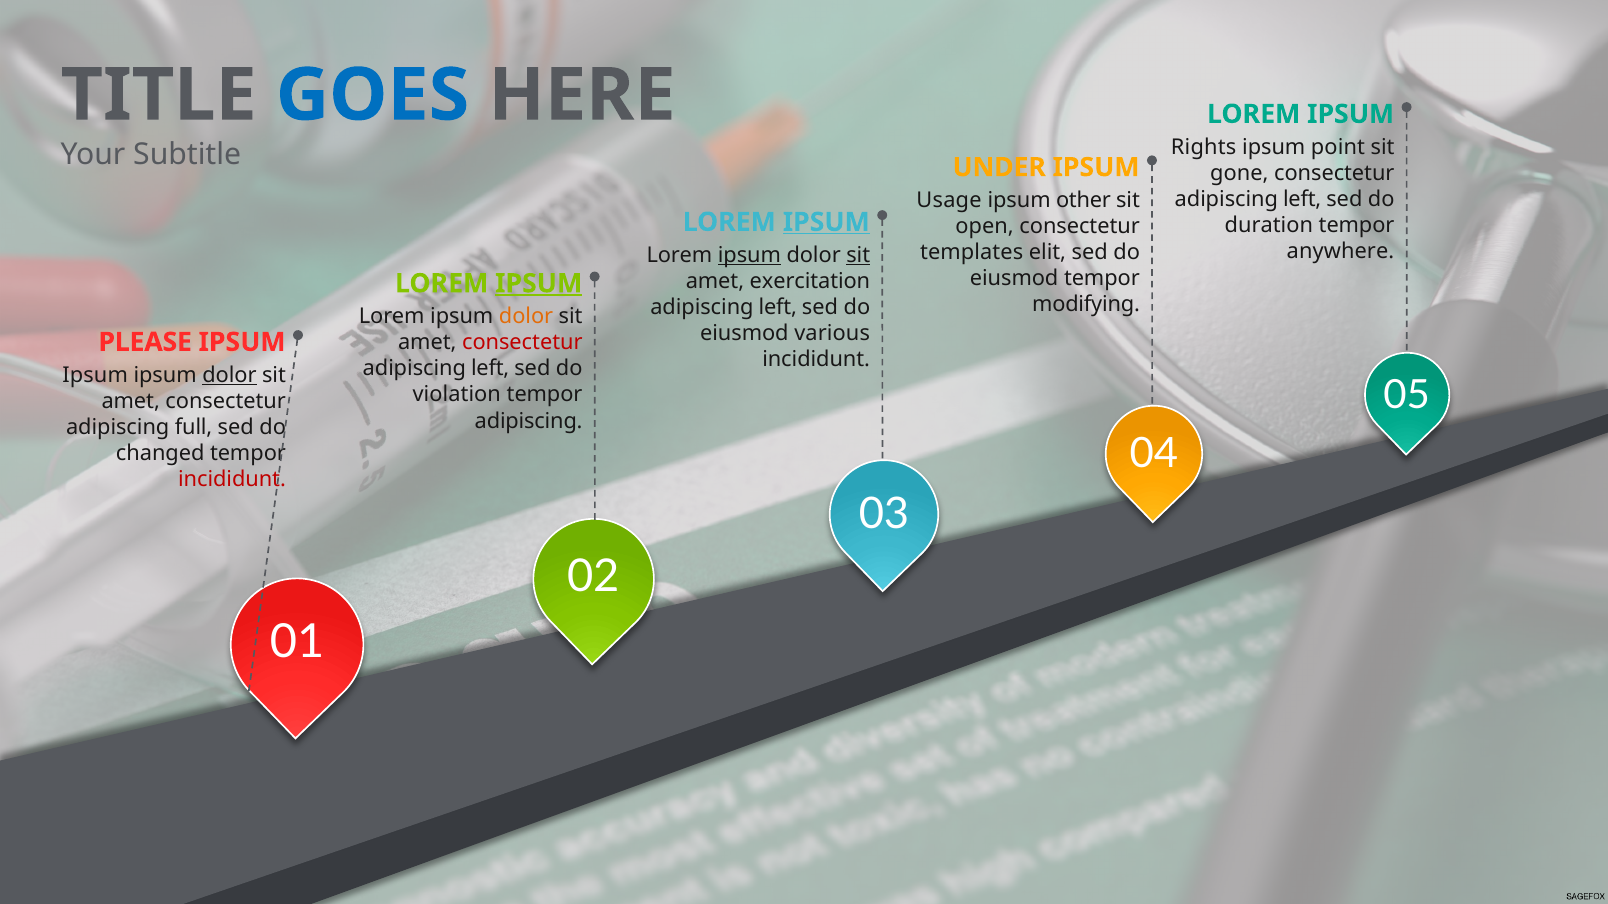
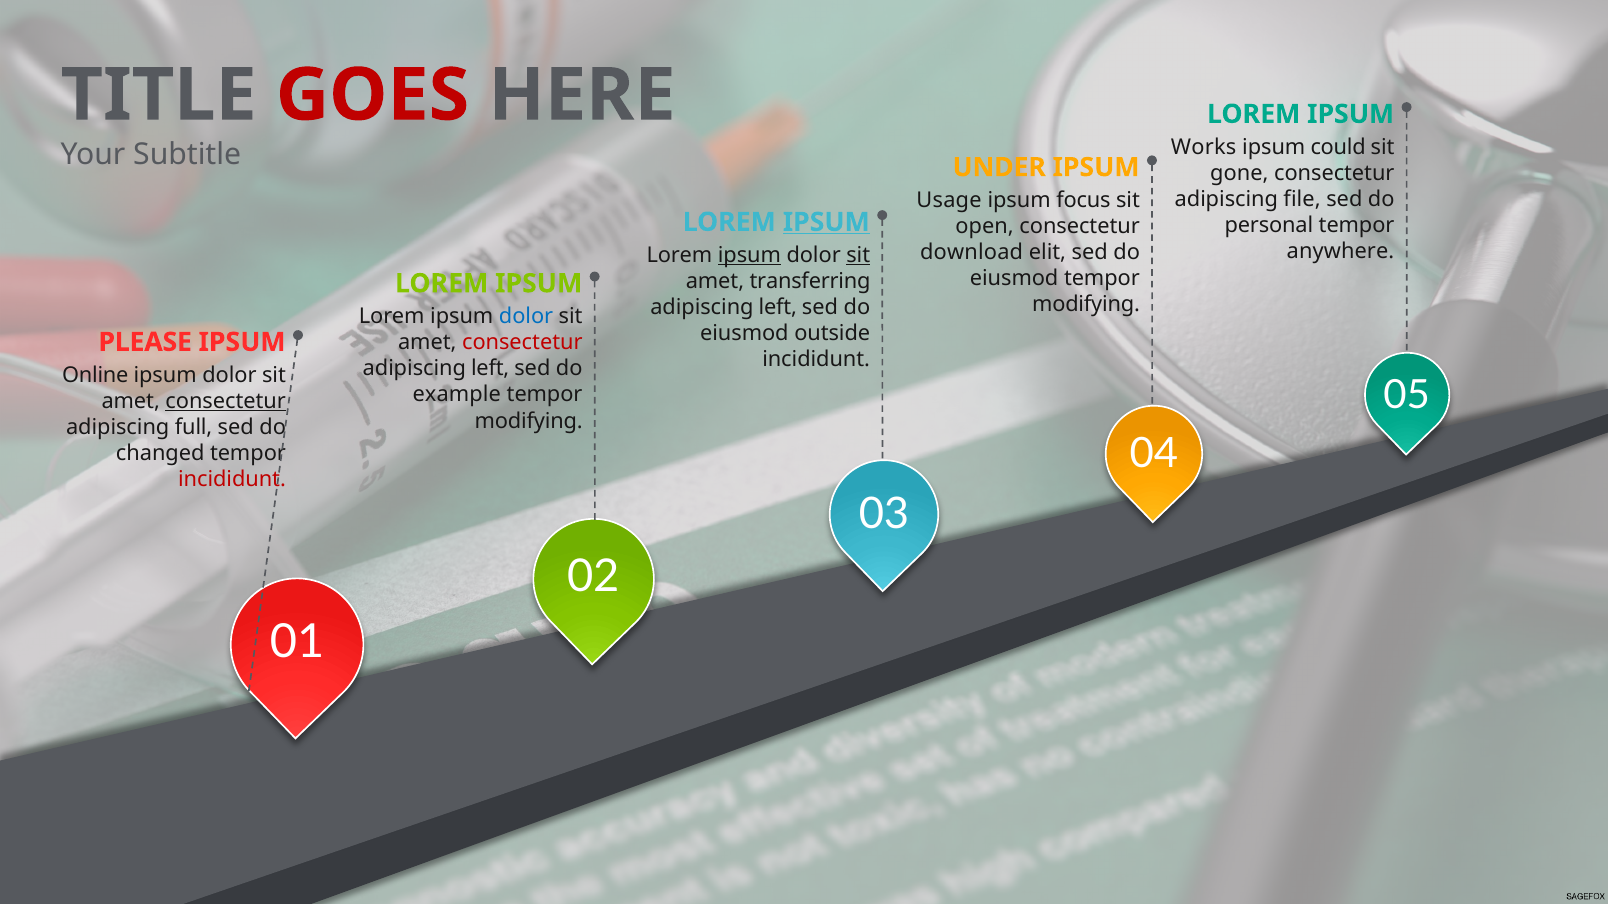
GOES colour: blue -> red (373, 95)
Rights: Rights -> Works (1204, 147)
point: point -> could (1338, 147)
left: left -> file (1302, 199)
other: other -> focus (1083, 200)
duration: duration -> personal (1269, 225)
templates: templates -> download (972, 253)
exercitation: exercitation -> transferring (810, 281)
IPSUM underline: present -> none (539, 284)
dolor colour: orange -> blue (526, 316)
various: various -> outside (832, 334)
Ipsum: Ipsum -> Online (95, 375)
dolor underline: present -> none (229, 375)
violation: violation -> example (457, 395)
consectetur underline: none -> present (226, 401)
adipiscing: adipiscing -> modifying (529, 421)
